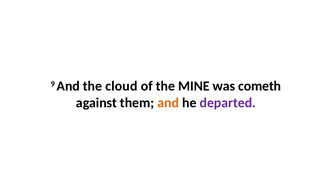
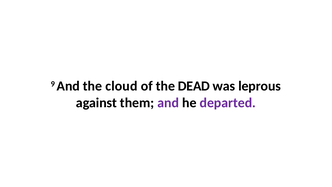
MINE: MINE -> DEAD (194, 86)
cometh: cometh -> leprous (260, 86)
and colour: orange -> purple (168, 103)
